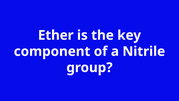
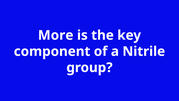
Ether: Ether -> More (56, 35)
